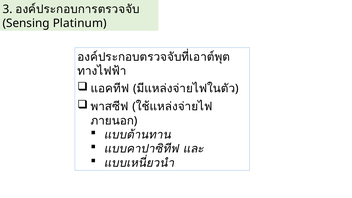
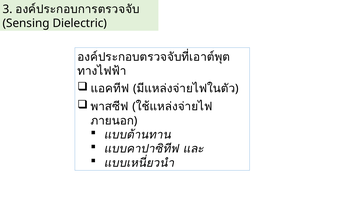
Platinum: Platinum -> Dielectric (80, 23)
